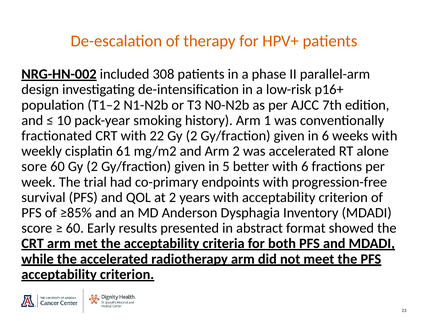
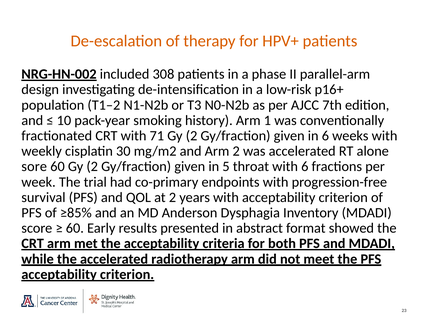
22: 22 -> 71 (157, 136)
61: 61 -> 30 (123, 151)
better: better -> throat (251, 167)
